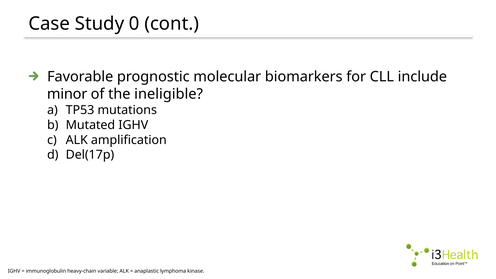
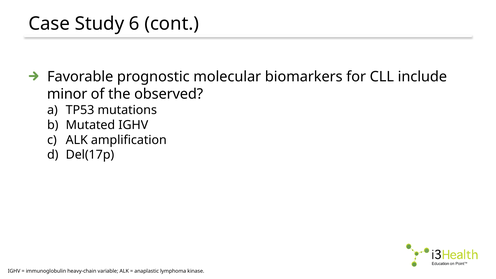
0: 0 -> 6 (134, 24)
ineligible: ineligible -> observed (169, 94)
